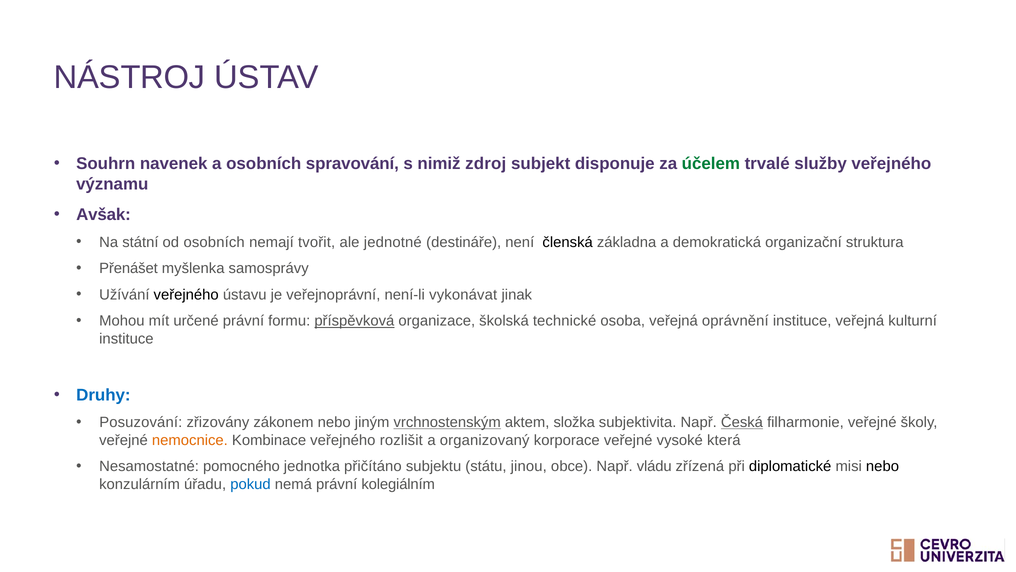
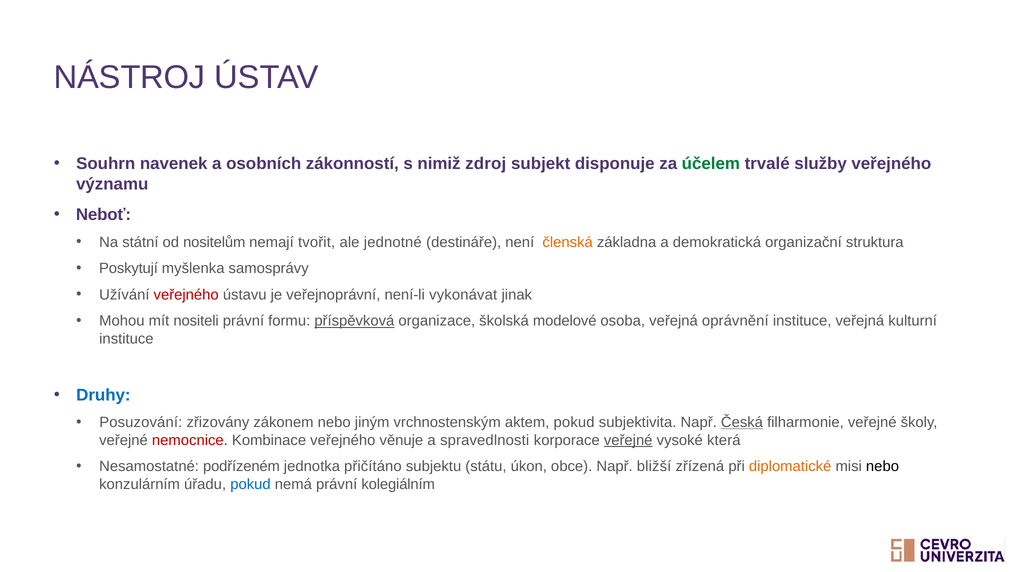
spravování: spravování -> zákonností (352, 163)
Avšak: Avšak -> Neboť (103, 215)
od osobních: osobních -> nositelům (214, 242)
členská colour: black -> orange (568, 242)
Přenášet: Přenášet -> Poskytují (129, 268)
veřejného colour: black -> red (186, 295)
určené: určené -> nositeli (196, 321)
technické: technické -> modelové (565, 321)
vrchnostenským underline: present -> none (447, 422)
aktem složka: složka -> pokud (574, 422)
nemocnice colour: orange -> red (190, 440)
rozlišit: rozlišit -> věnuje (401, 440)
organizovaný: organizovaný -> spravedlnosti (485, 440)
veřejné underline: none -> present (628, 440)
pomocného: pomocného -> podřízeném (241, 466)
jinou: jinou -> úkon (529, 466)
vládu: vládu -> bližší (654, 466)
diplomatické colour: black -> orange (790, 466)
